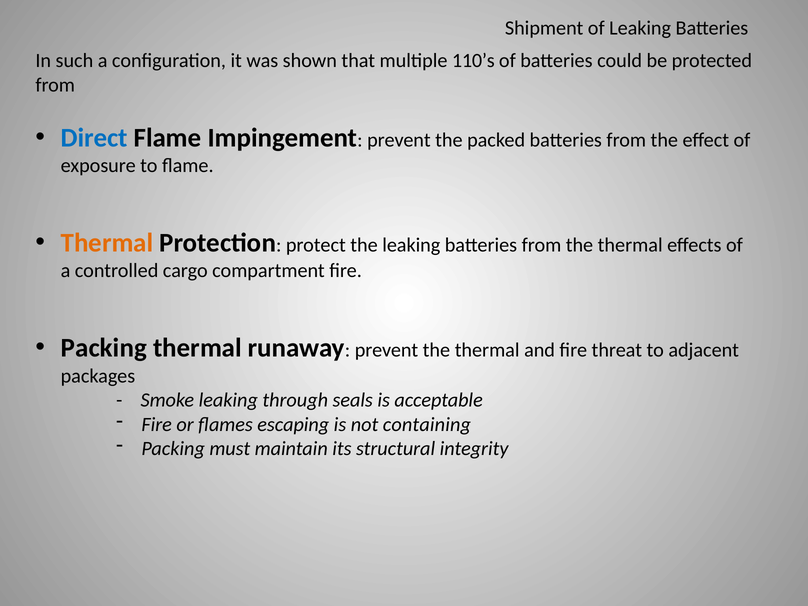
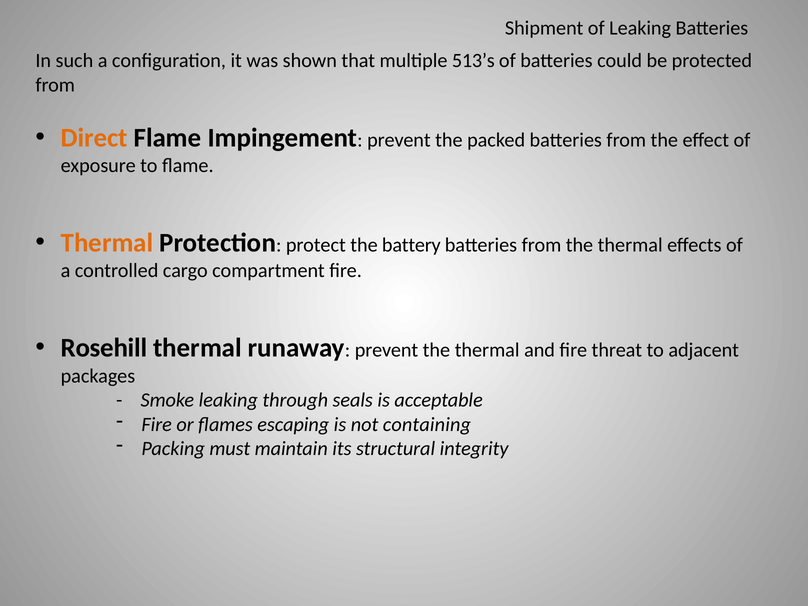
110’s: 110’s -> 513’s (473, 61)
Direct colour: blue -> orange (94, 138)
the leaking: leaking -> battery (411, 245)
Packing: Packing -> Rosehill (104, 348)
